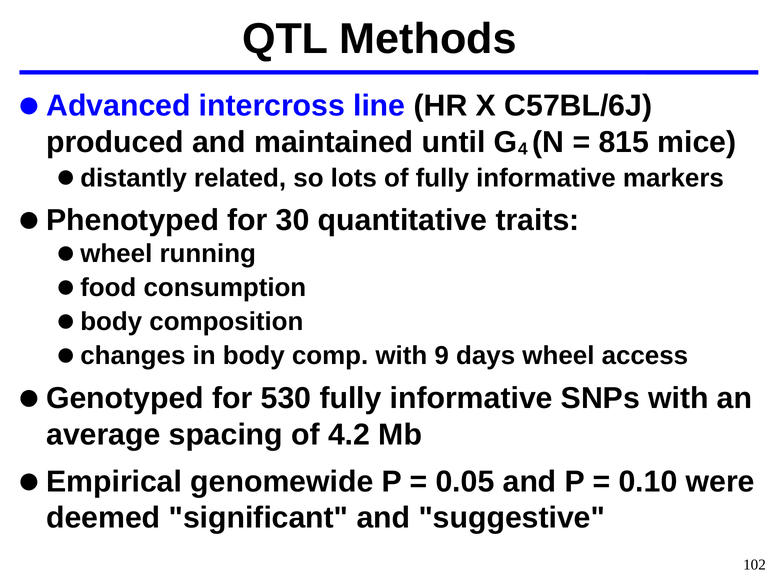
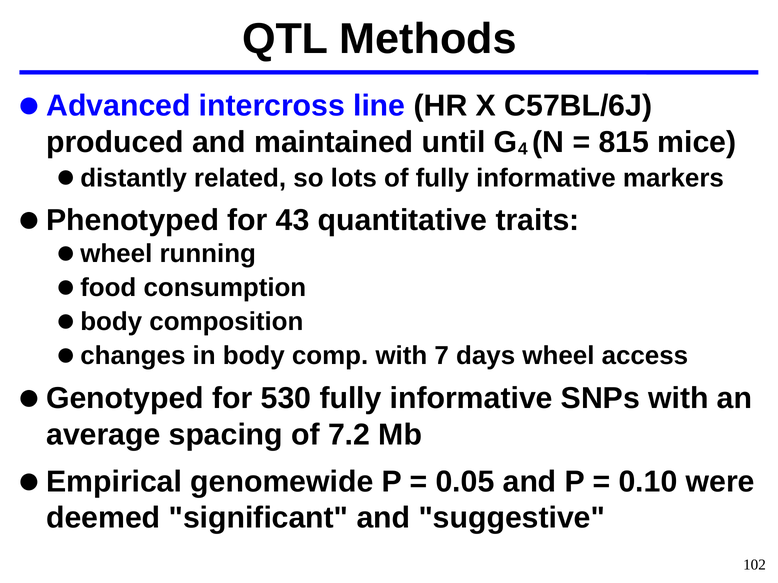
30: 30 -> 43 (293, 221)
9: 9 -> 7 (442, 356)
4.2: 4.2 -> 7.2 (349, 435)
